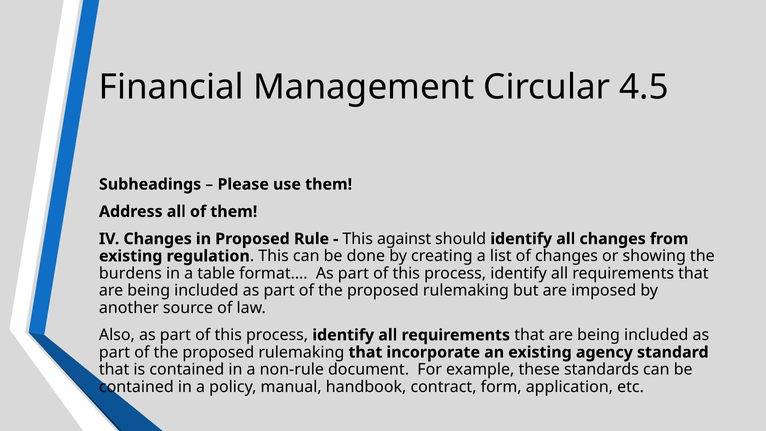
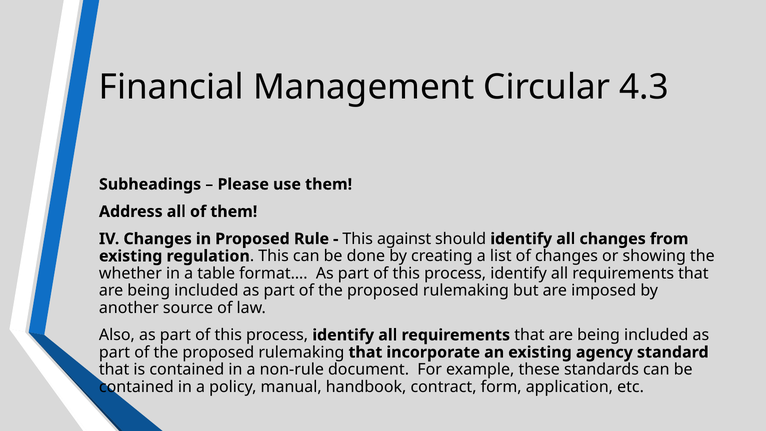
4.5: 4.5 -> 4.3 (644, 87)
burdens: burdens -> whether (130, 273)
